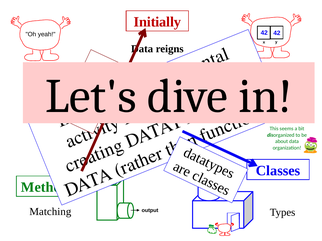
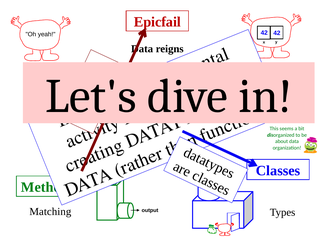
Initially: Initially -> Epicfail (157, 22)
